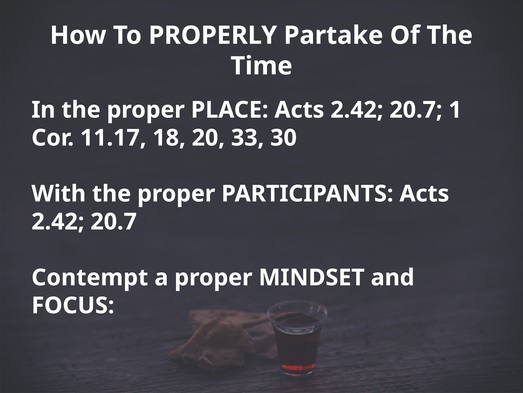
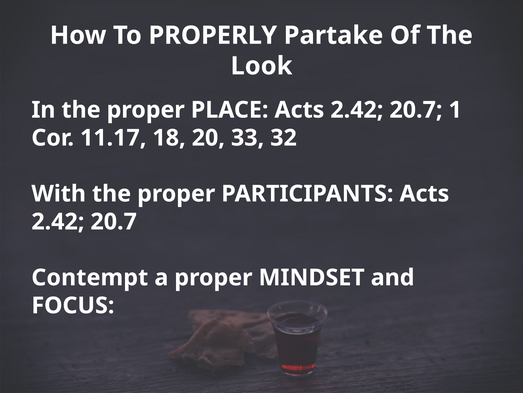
Time: Time -> Look (261, 66)
30: 30 -> 32 (284, 138)
